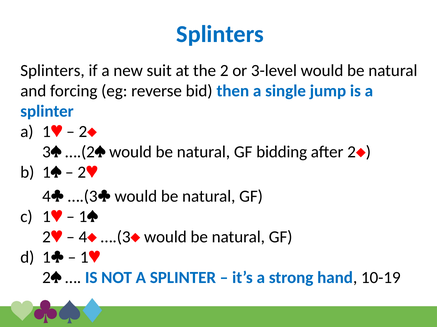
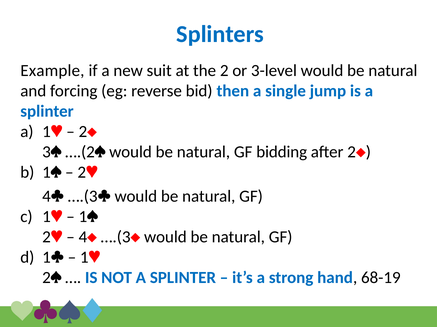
Splinters: Splinters -> Example (52, 71)
10-19: 10-19 -> 68-19 (381, 278)
